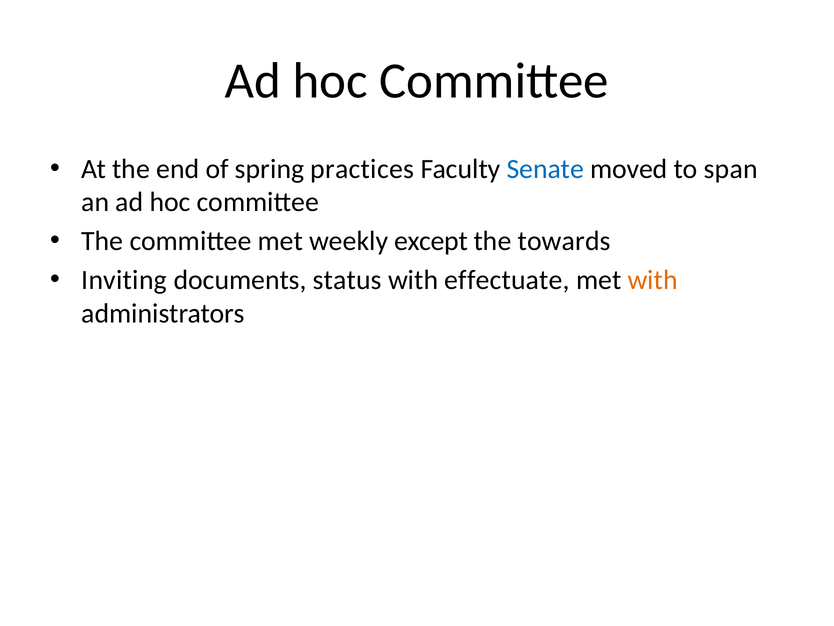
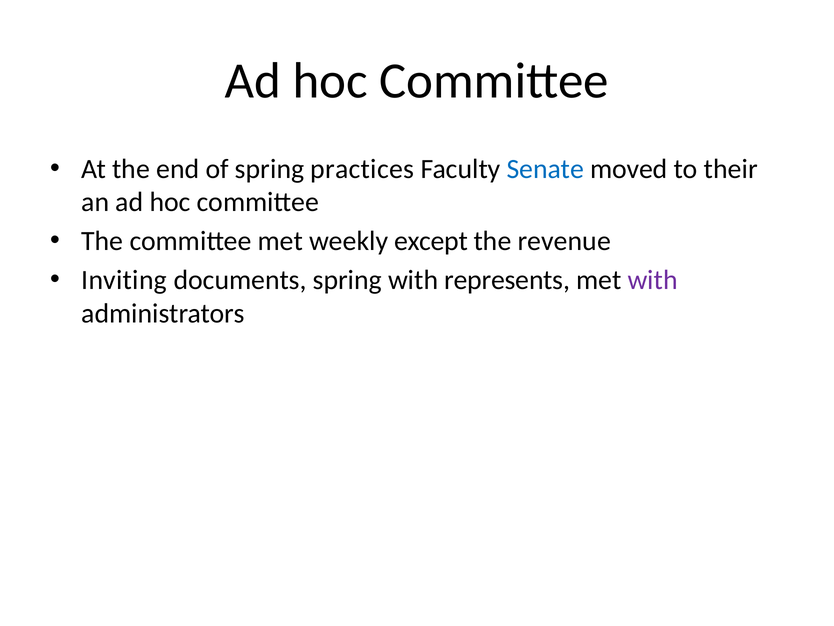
span: span -> their (731, 169)
towards: towards -> revenue (564, 241)
documents status: status -> spring (347, 280)
effectuate: effectuate -> represents (507, 280)
with colour: orange -> purple (653, 280)
